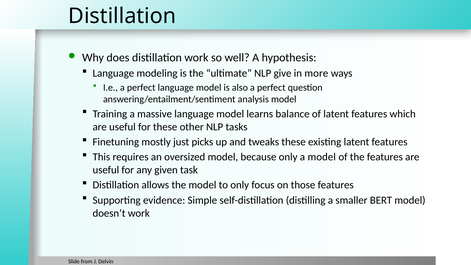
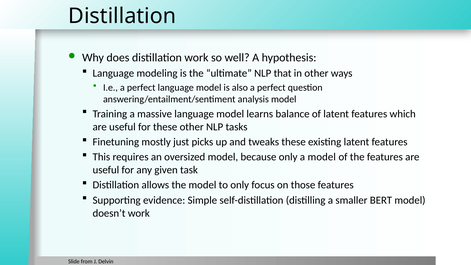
give: give -> that (283, 73)
in more: more -> other (316, 73)
